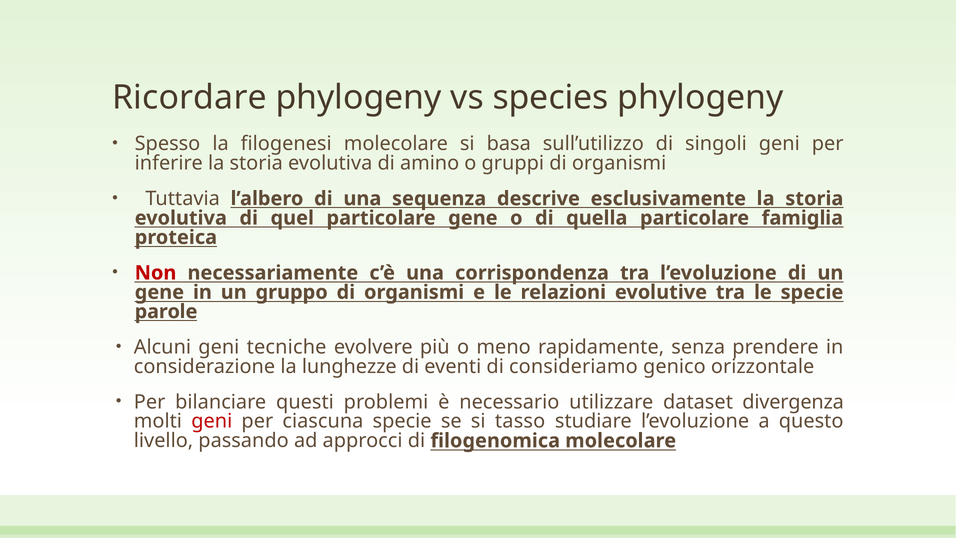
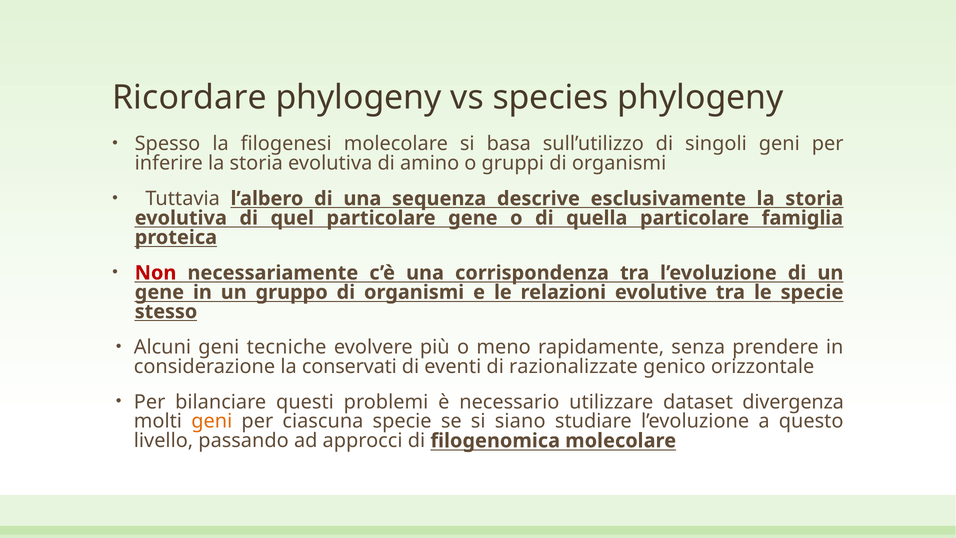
parole: parole -> stesso (166, 311)
lunghezze: lunghezze -> conservati (349, 366)
consideriamo: consideriamo -> razionalizzate (573, 366)
geni colour: red -> orange (212, 421)
tasso: tasso -> siano (520, 421)
